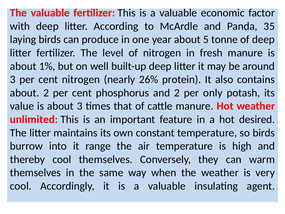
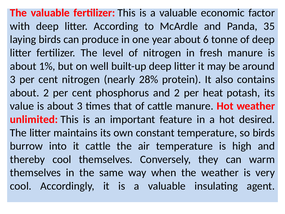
5: 5 -> 6 (206, 39)
26%: 26% -> 28% (149, 79)
only: only -> heat (213, 93)
it range: range -> cattle (98, 146)
